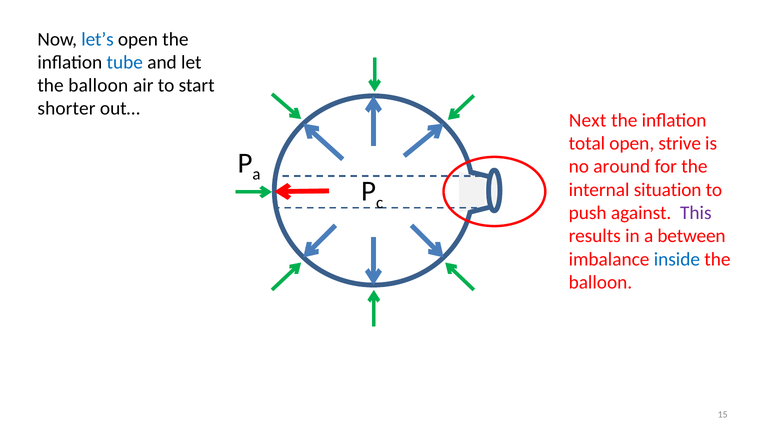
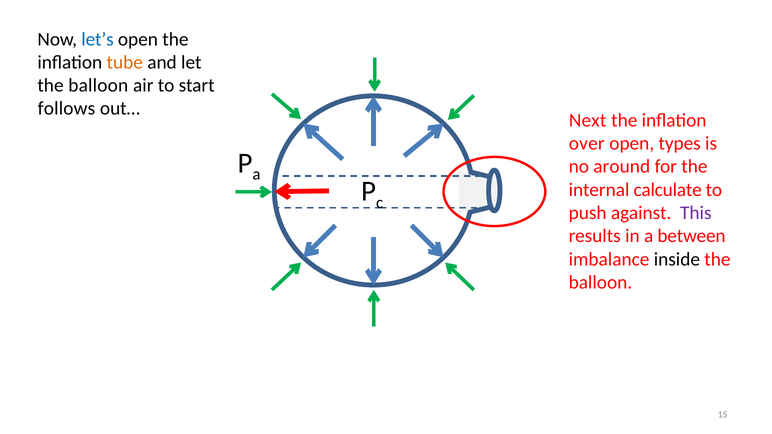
tube colour: blue -> orange (125, 62)
shorter: shorter -> follows (66, 109)
total: total -> over (587, 144)
strive: strive -> types (680, 144)
situation: situation -> calculate (668, 190)
inside colour: blue -> black (677, 259)
